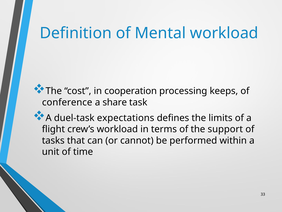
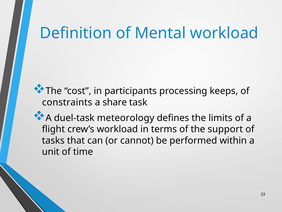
cooperation: cooperation -> participants (131, 91)
conference: conference -> constraints (67, 102)
expectations: expectations -> meteorology (126, 118)
